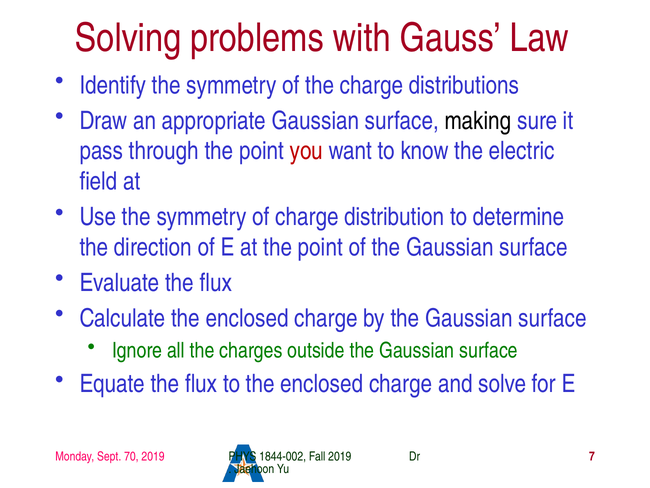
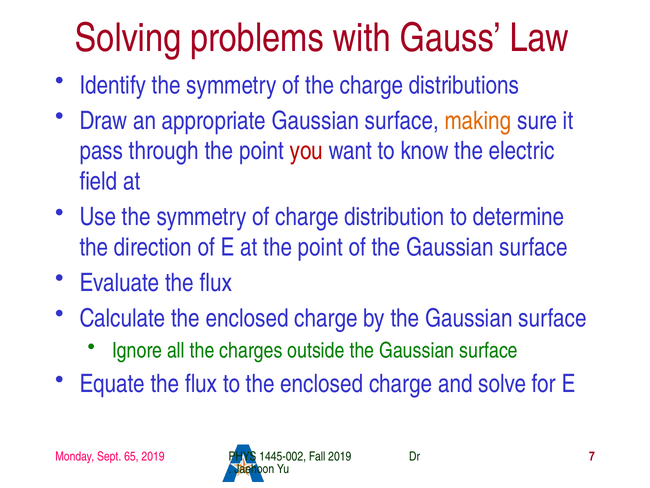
making colour: black -> orange (478, 121)
70: 70 -> 65 (131, 456)
1844-002: 1844-002 -> 1445-002 (283, 456)
